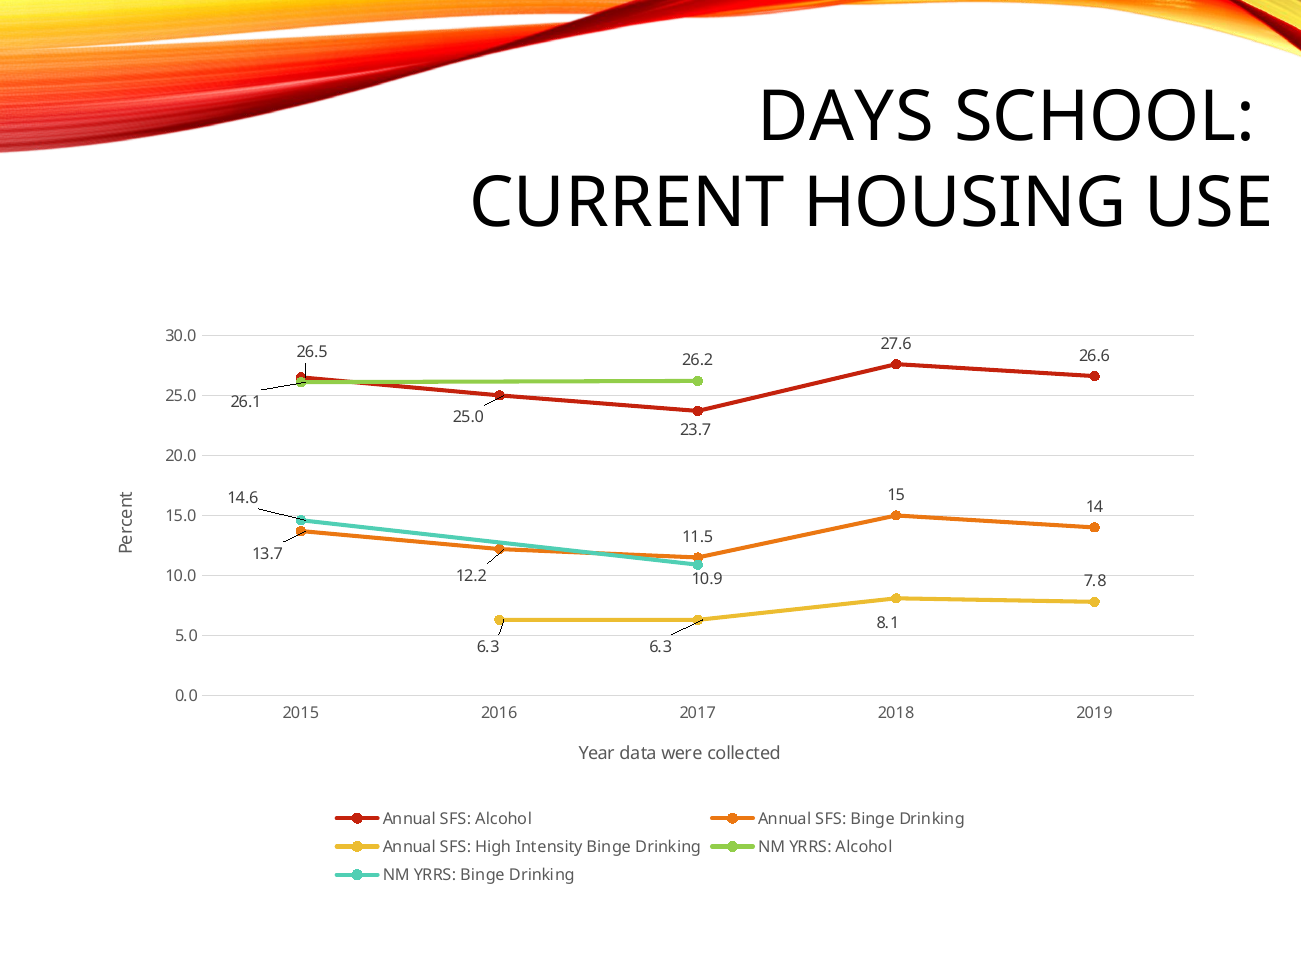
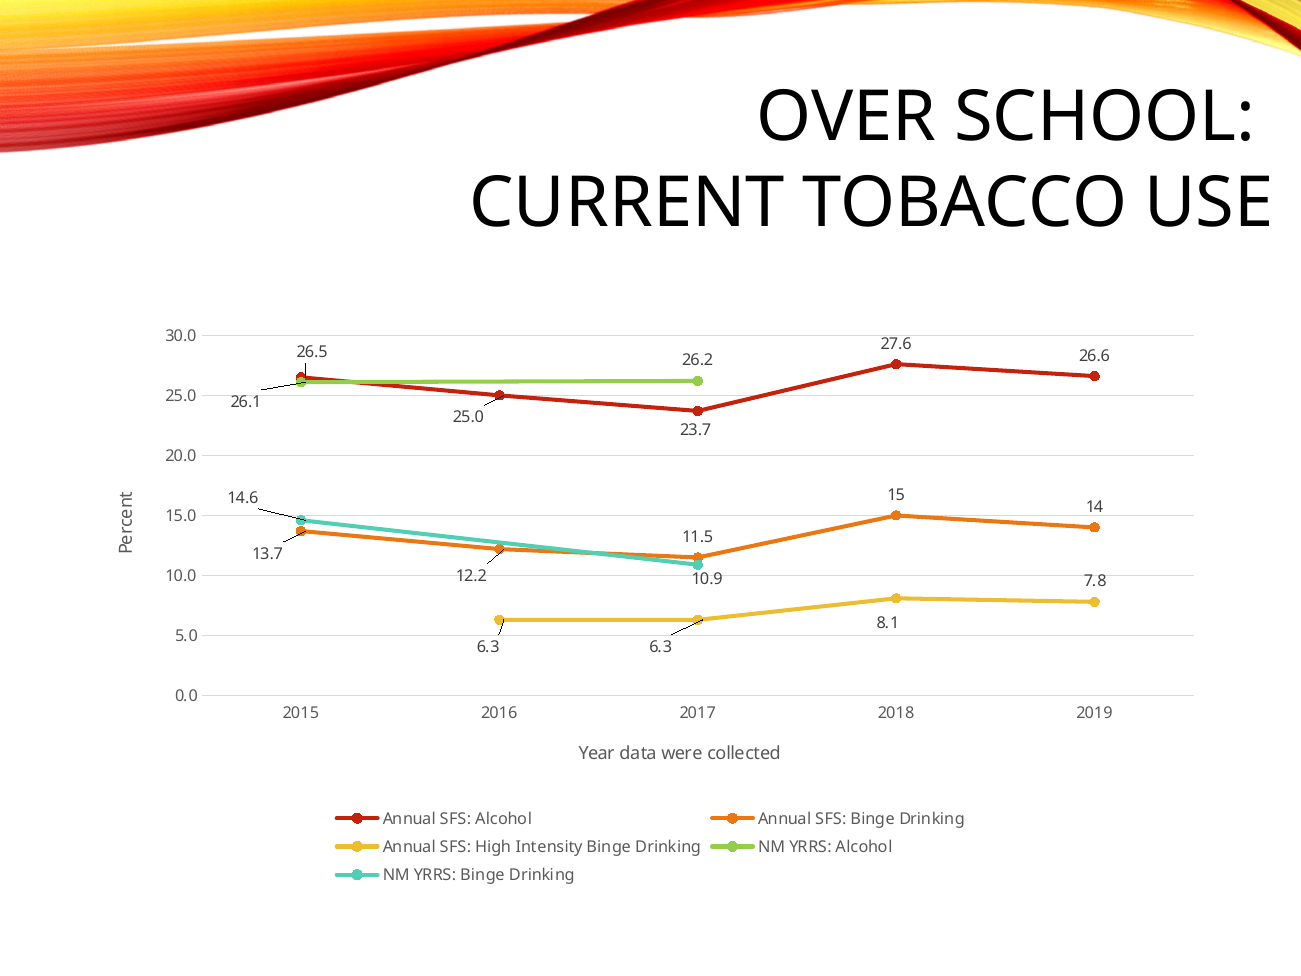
DAYS: DAYS -> OVER (846, 117)
HOUSING: HOUSING -> TOBACCO (965, 203)
